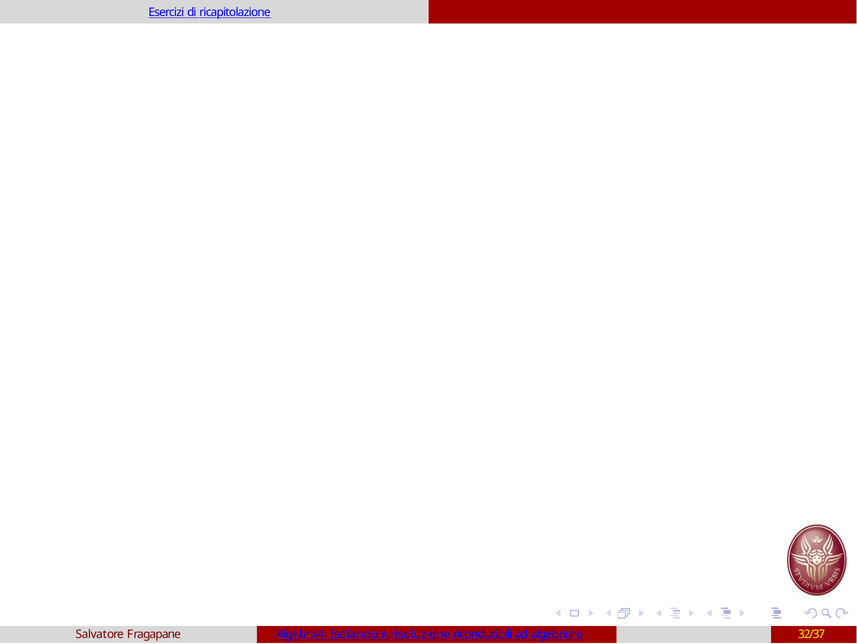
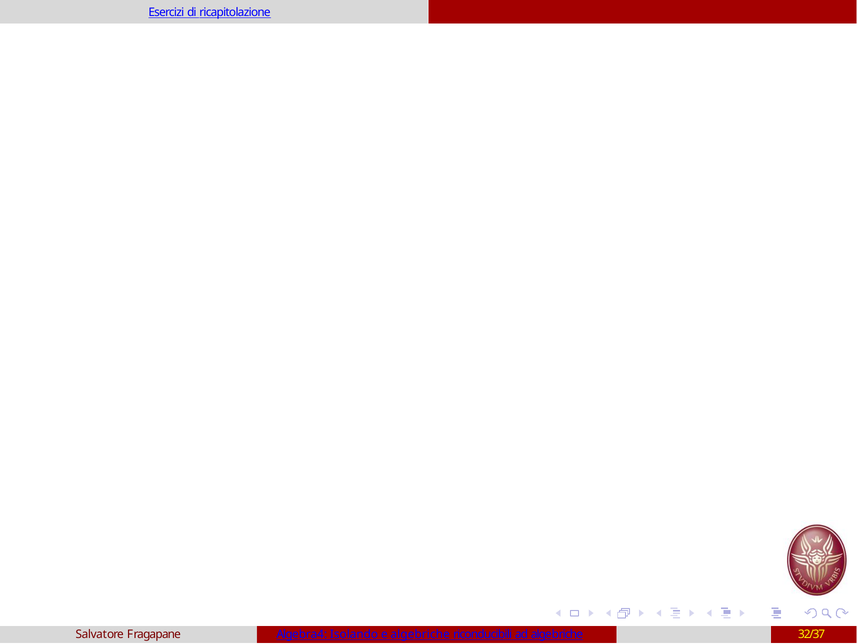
e risoluzione: risoluzione -> algebriche (420, 634)
